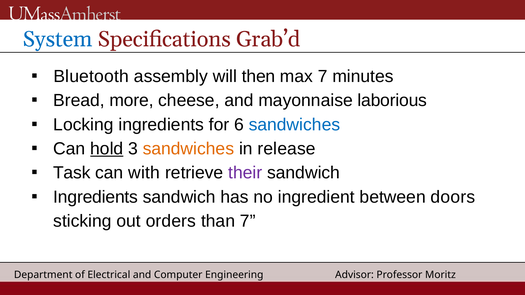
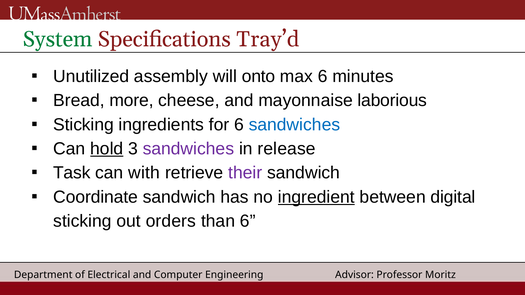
System colour: blue -> green (58, 39)
Grab’d: Grab’d -> Tray’d (268, 39)
Bluetooth: Bluetooth -> Unutilized (91, 76)
then: then -> onto (259, 76)
max 7: 7 -> 6 (323, 76)
Locking: Locking -> Sticking (84, 125)
sandwiches colour: orange -> purple (188, 149)
Ingredients: Ingredients -> Coordinate (96, 197)
ingredient underline: none -> present (316, 197)
doors: doors -> digital (453, 197)
than 7: 7 -> 6 (248, 221)
